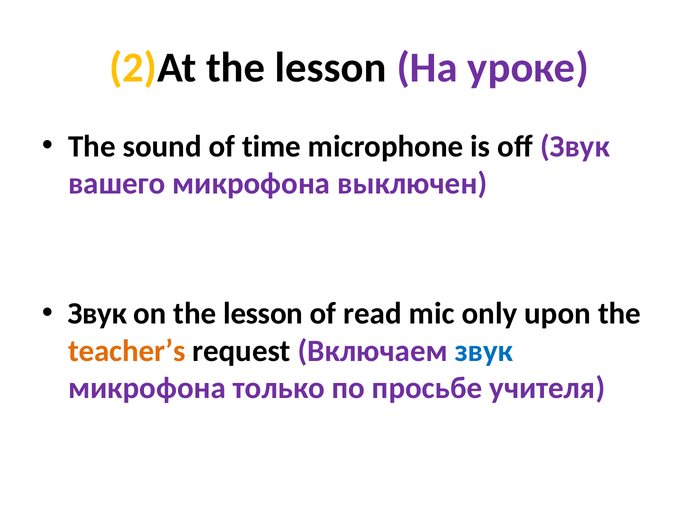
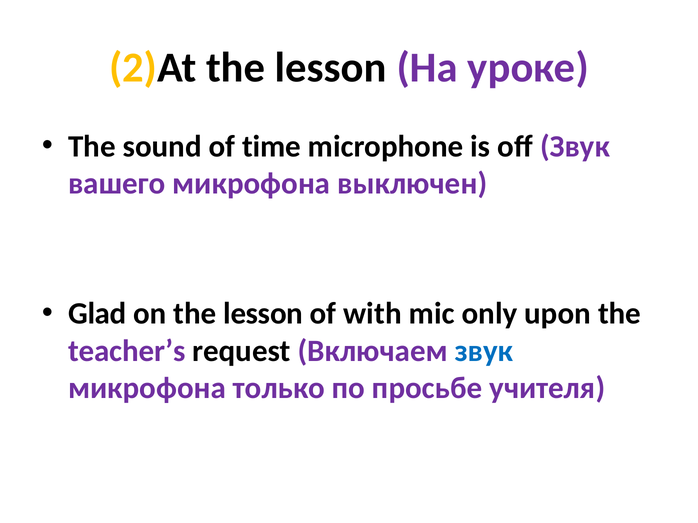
Звук: Звук -> Glad (97, 314)
read: read -> with (372, 314)
teacher’s colour: orange -> purple (127, 351)
